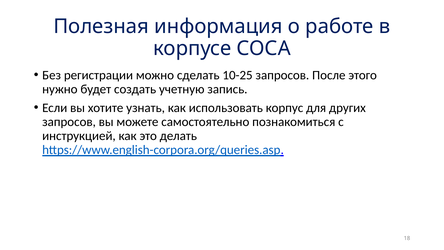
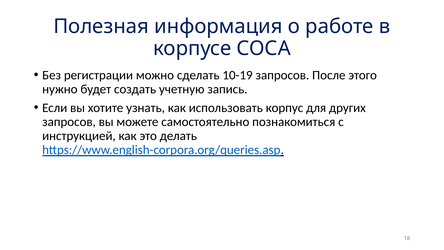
10-25: 10-25 -> 10-19 (238, 75)
